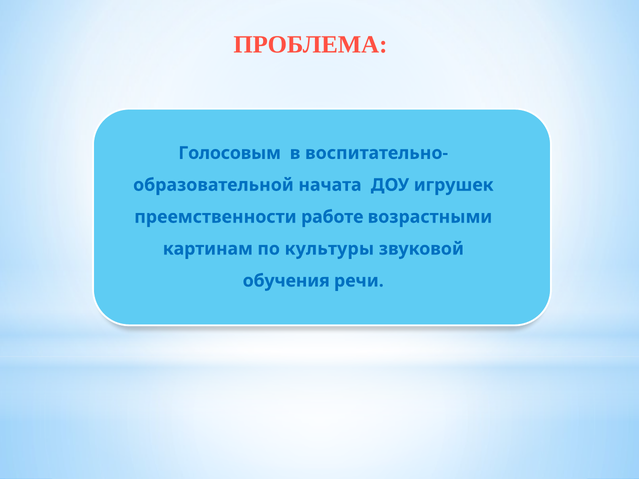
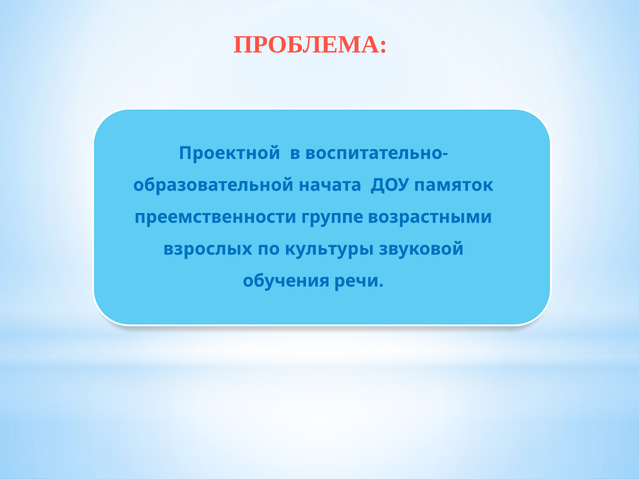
Голосовым: Голосовым -> Проектной (230, 153)
игрушек: игрушек -> памяток (454, 185)
работе: работе -> группе (332, 217)
картинам: картинам -> взрослых (208, 249)
